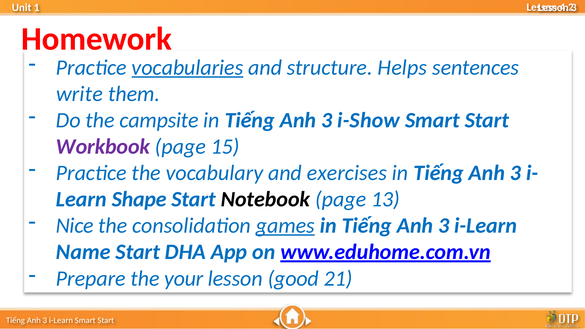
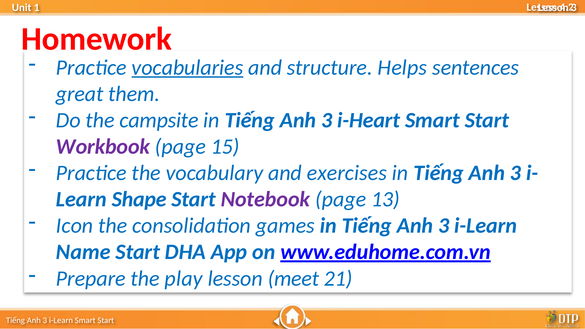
write: write -> great (80, 94)
i-Show: i-Show -> i-Heart (369, 120)
Notebook colour: black -> purple (265, 199)
Nice: Nice -> Icon (75, 226)
games underline: present -> none (285, 226)
your: your -> play (184, 279)
good: good -> meet (293, 279)
